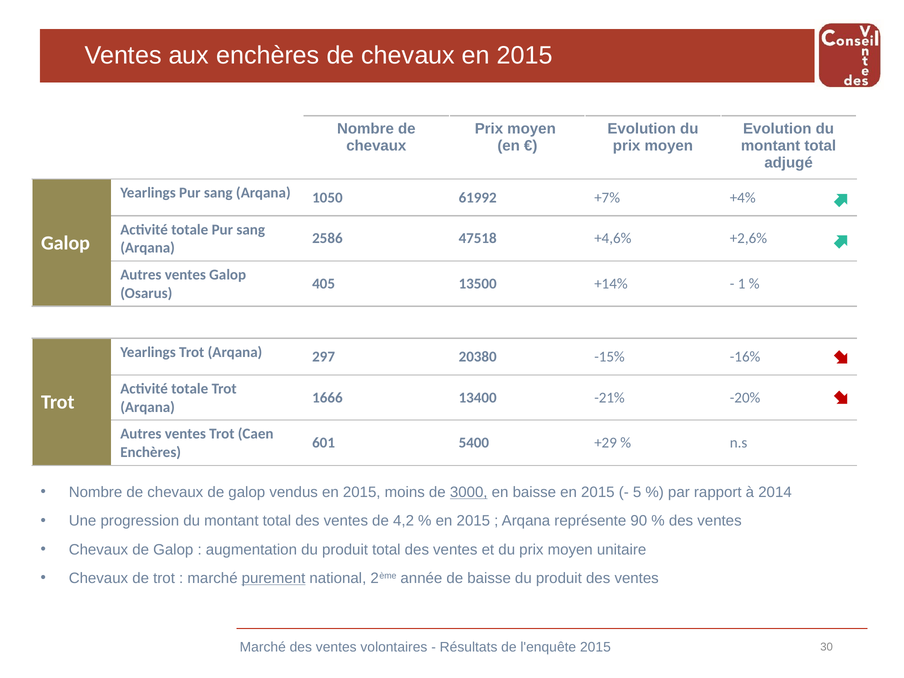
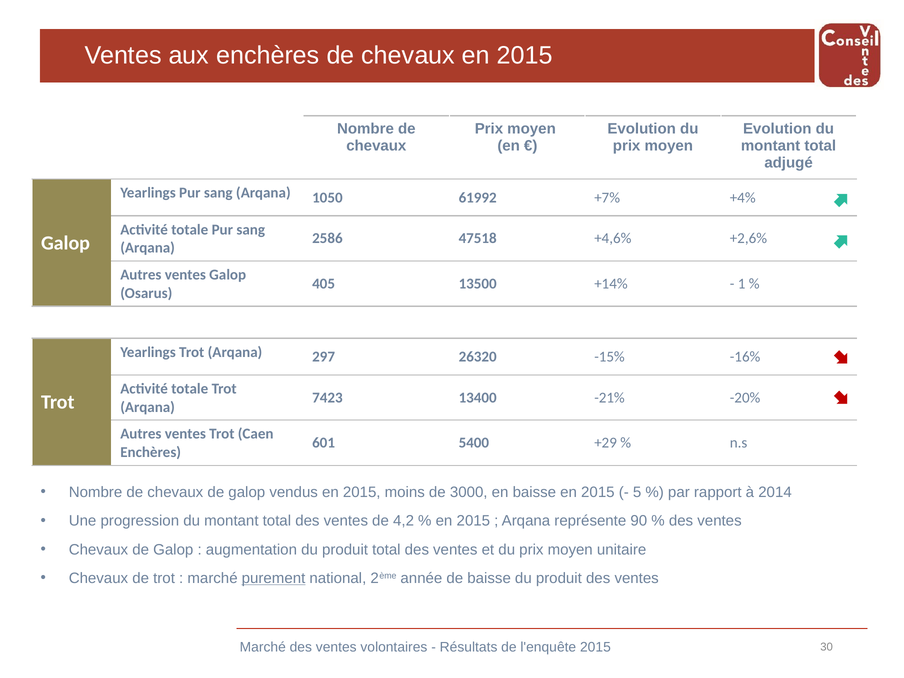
20380: 20380 -> 26320 (478, 357)
1666: 1666 -> 7423 (327, 398)
3000 underline: present -> none (469, 492)
